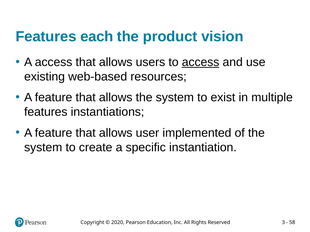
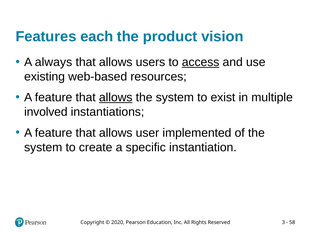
A access: access -> always (54, 62)
allows underline: none -> present (116, 98)
features: features -> involved (46, 112)
